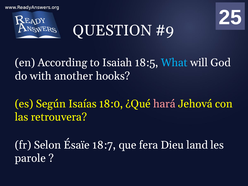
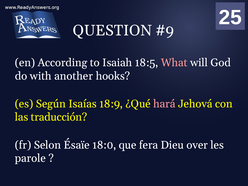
What colour: light blue -> pink (174, 63)
18:0: 18:0 -> 18:9 (111, 104)
retrouvera: retrouvera -> traducción (59, 117)
18:7: 18:7 -> 18:0 (104, 145)
land: land -> over (197, 145)
